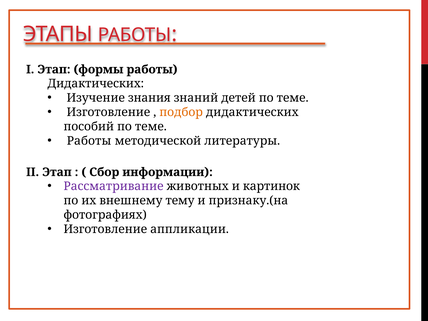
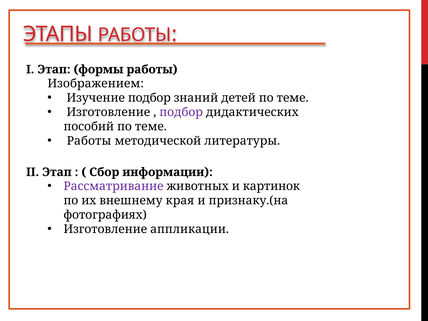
Дидактических: Дидактических -> Изображением (96, 84)
Изучение знания: знания -> подбор (149, 98)
подбор colour: orange -> purple (181, 112)
тему: тему -> края (180, 201)
